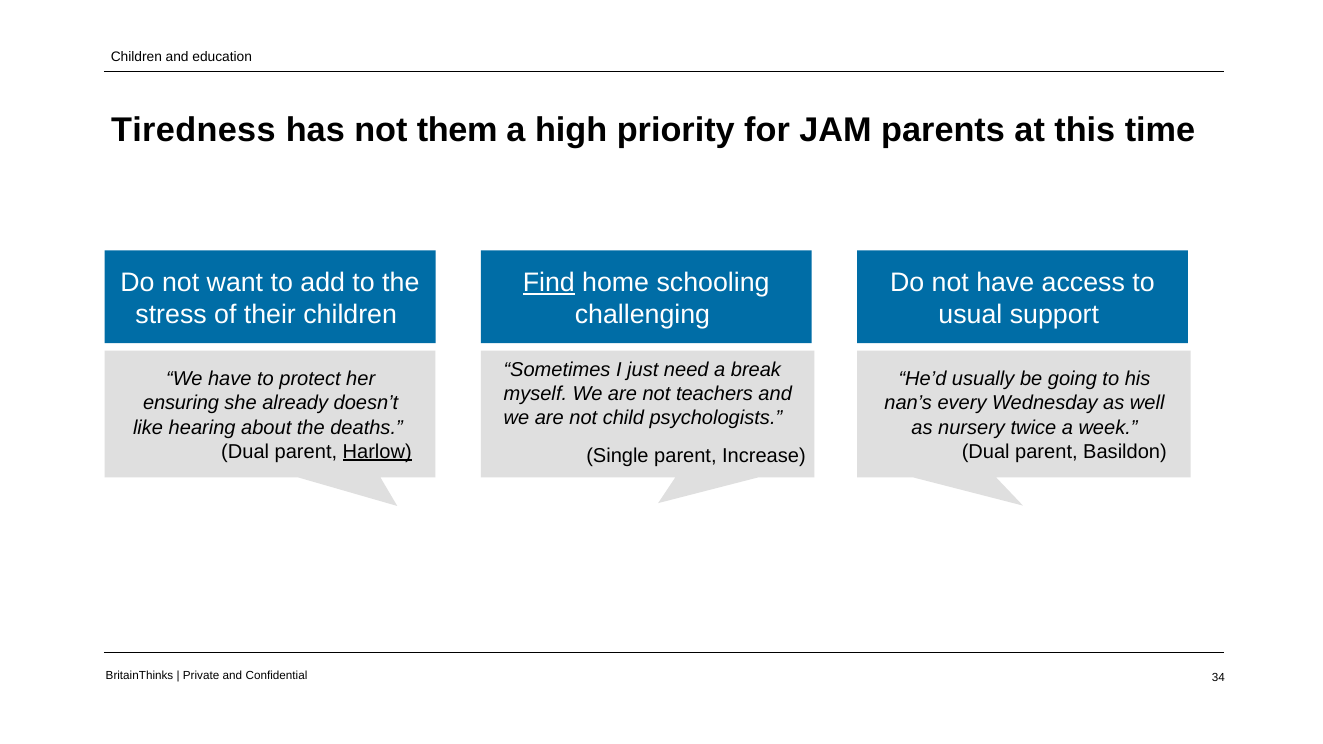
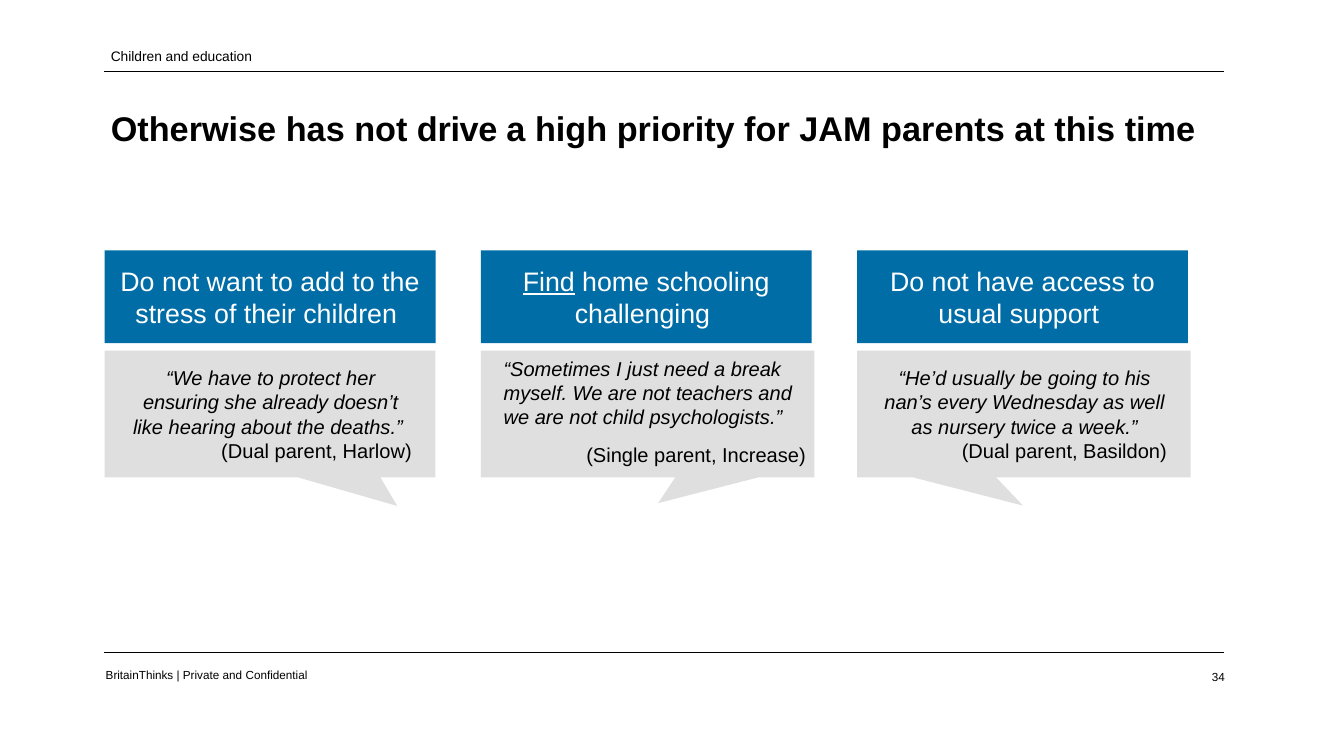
Tiredness: Tiredness -> Otherwise (194, 130)
them: them -> drive (457, 130)
Harlow underline: present -> none (377, 452)
